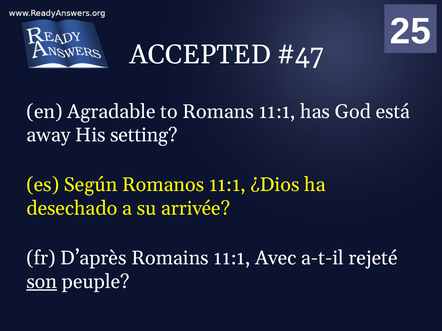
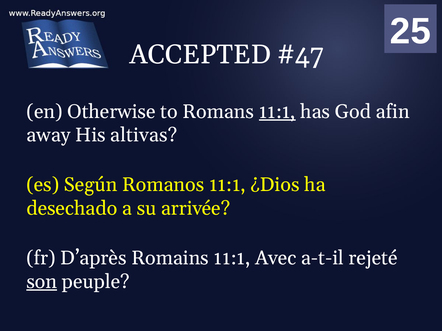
Agradable: Agradable -> Otherwise (111, 112)
11:1 underline: none -> present (277, 112)
está: está -> afin (393, 112)
setting: setting -> altivas (144, 135)
